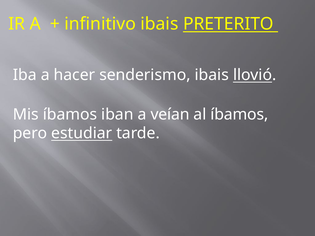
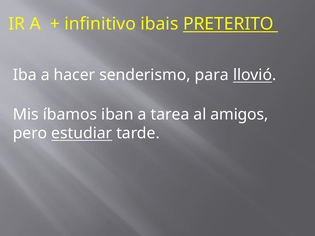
senderismo ibais: ibais -> para (212, 75)
veían: veían -> tarea (170, 114)
al íbamos: íbamos -> amigos (239, 114)
